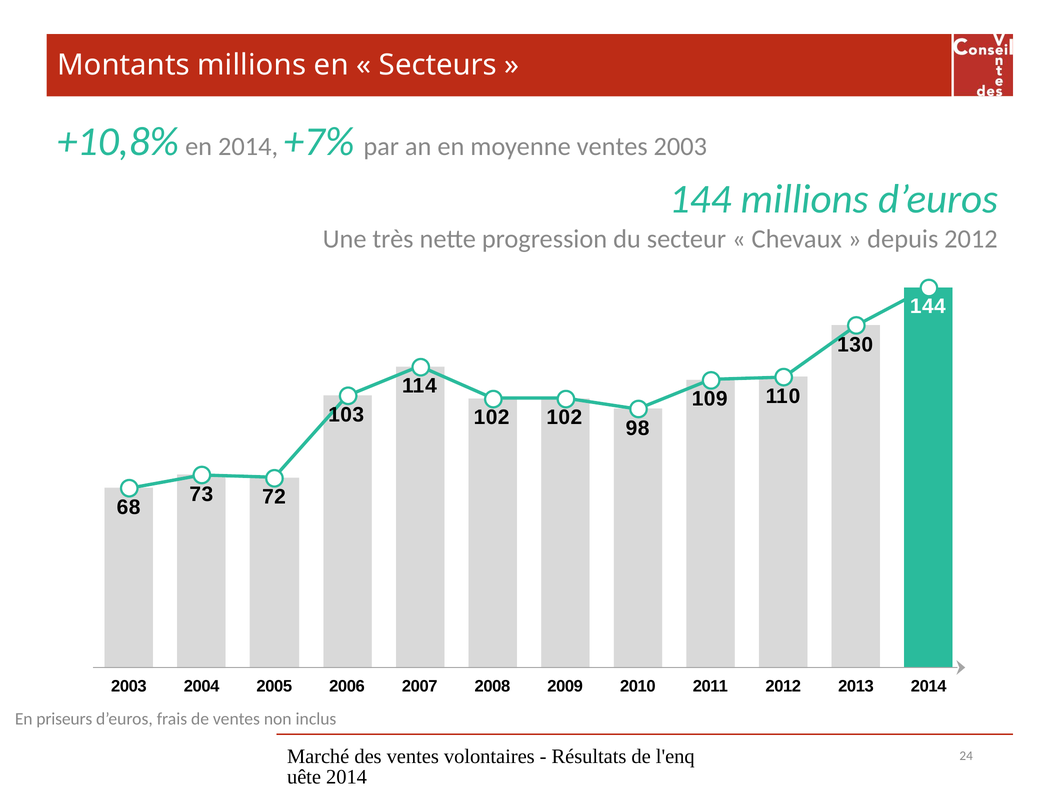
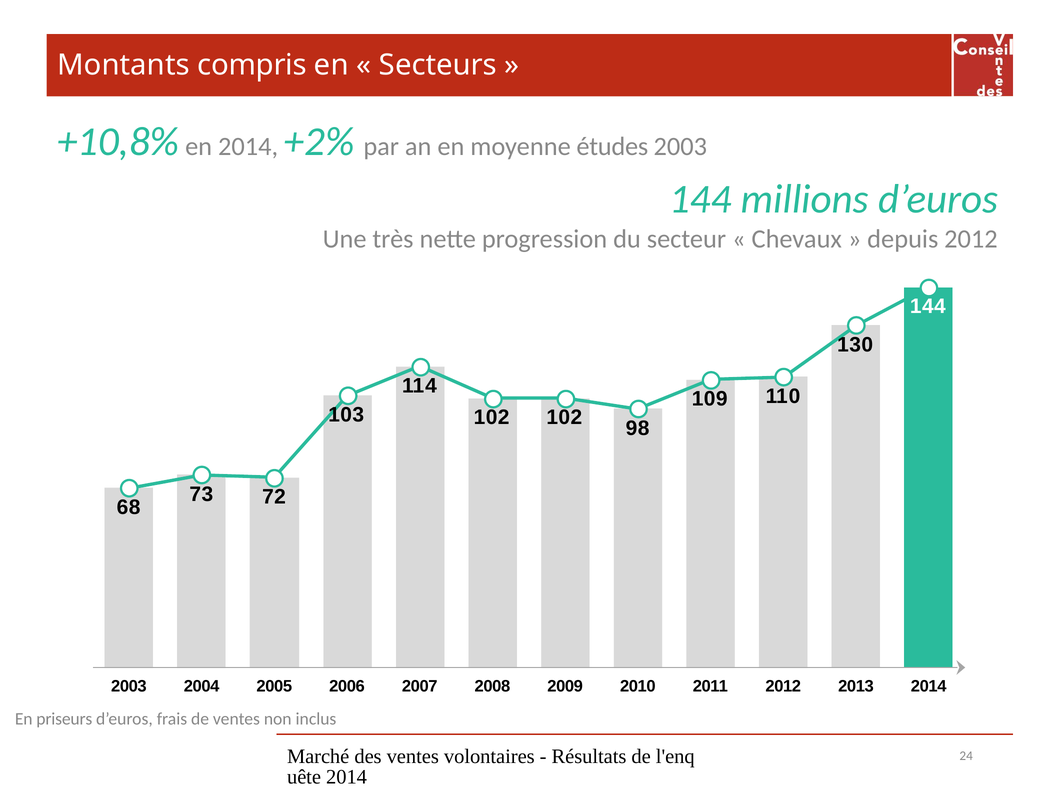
Montants millions: millions -> compris (252, 65)
+7%: +7% -> +2% (319, 141)
moyenne ventes: ventes -> études (612, 146)
